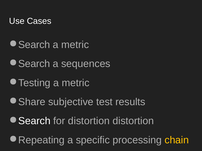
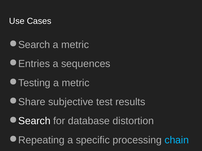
Search: Search -> Entries (34, 64)
for distortion: distortion -> database (89, 121)
chain colour: yellow -> light blue (177, 140)
